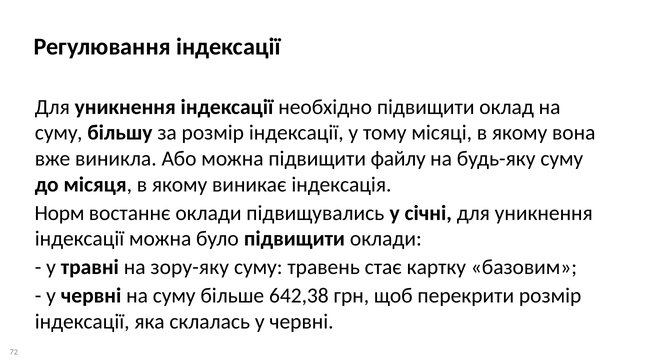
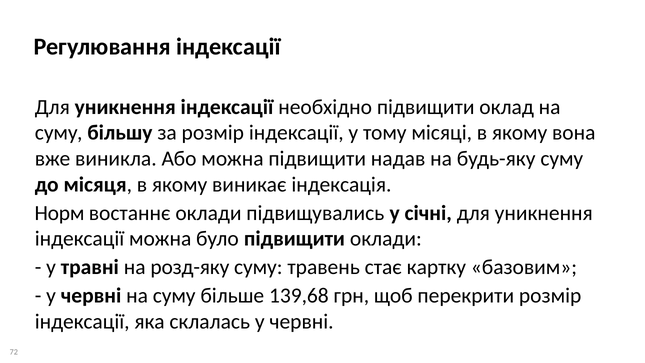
файлу: файлу -> надав (398, 159)
зору-яку: зору-яку -> розд-яку (190, 267)
642,38: 642,38 -> 139,68 (299, 296)
